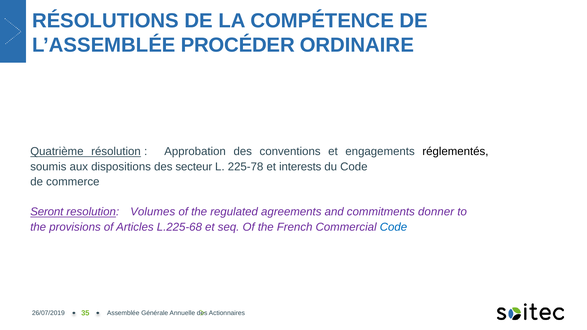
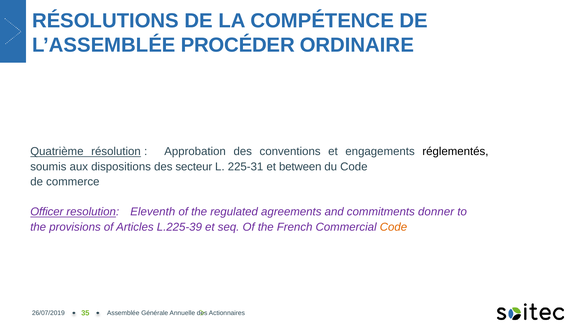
225-78: 225-78 -> 225-31 (246, 167)
interests: interests -> between (300, 167)
Seront: Seront -> Officer (47, 212)
Volumes: Volumes -> Eleventh (153, 212)
L.225-68: L.225-68 -> L.225-39 (179, 227)
Code colour: blue -> orange (393, 227)
